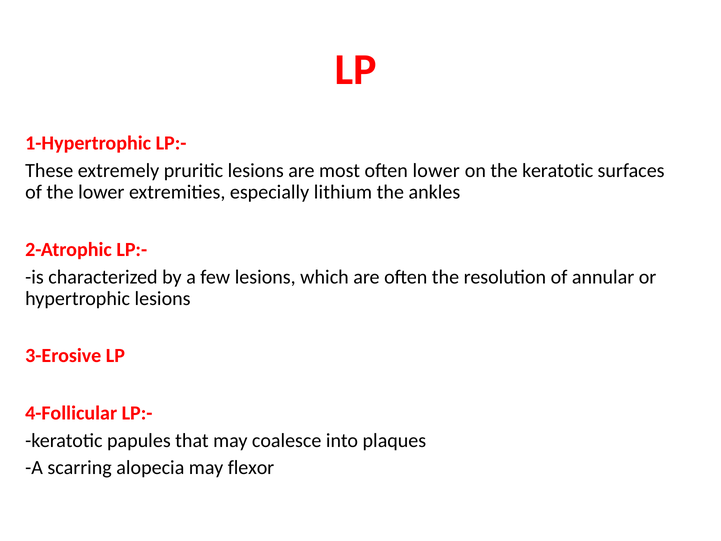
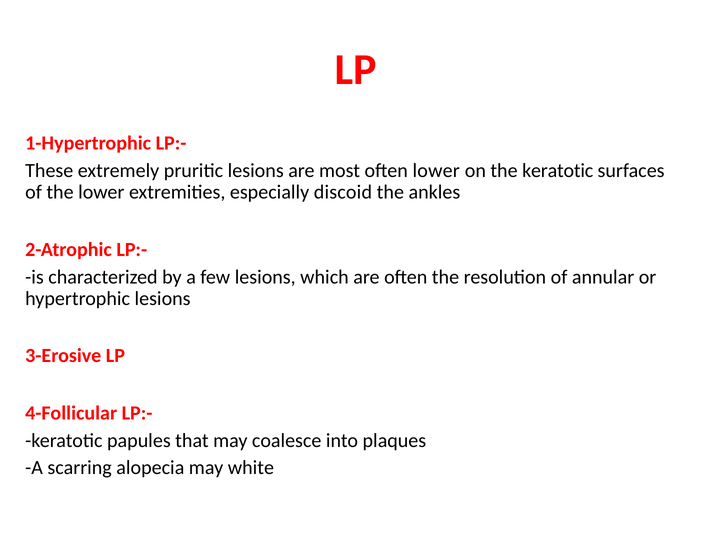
lithium: lithium -> discoid (343, 192)
flexor: flexor -> white (251, 468)
